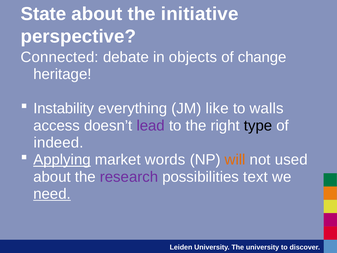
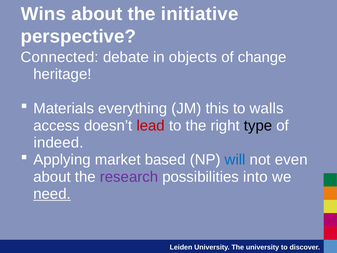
State: State -> Wins (43, 14)
Instability: Instability -> Materials (64, 108)
like: like -> this (217, 108)
lead colour: purple -> red (151, 125)
Applying underline: present -> none (62, 160)
words: words -> based (165, 160)
will colour: orange -> blue (235, 160)
used: used -> even (291, 160)
text: text -> into (256, 177)
